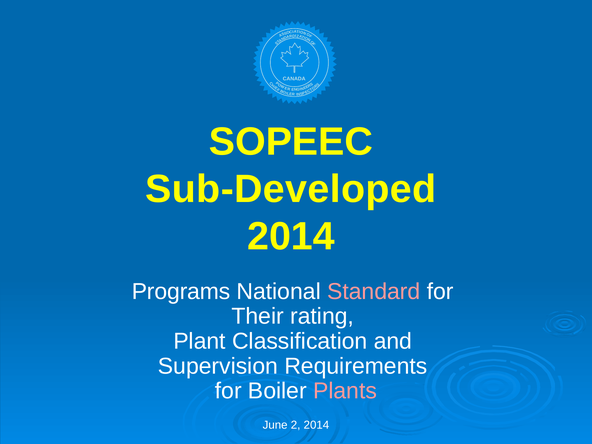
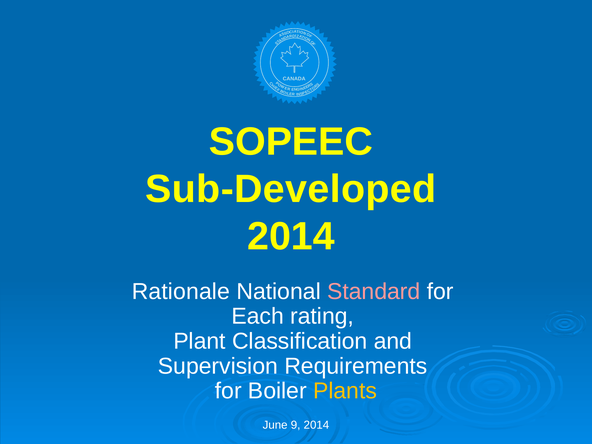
Programs: Programs -> Rationale (181, 292)
Their: Their -> Each (258, 316)
Plants colour: pink -> yellow (345, 391)
2: 2 -> 9 (296, 425)
